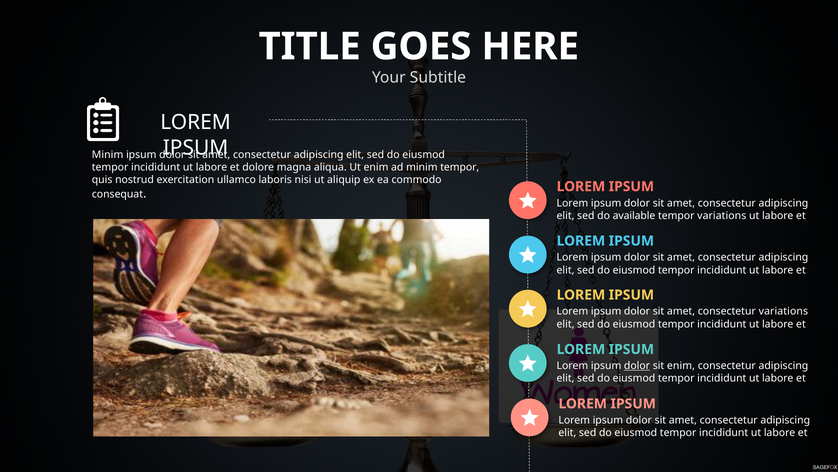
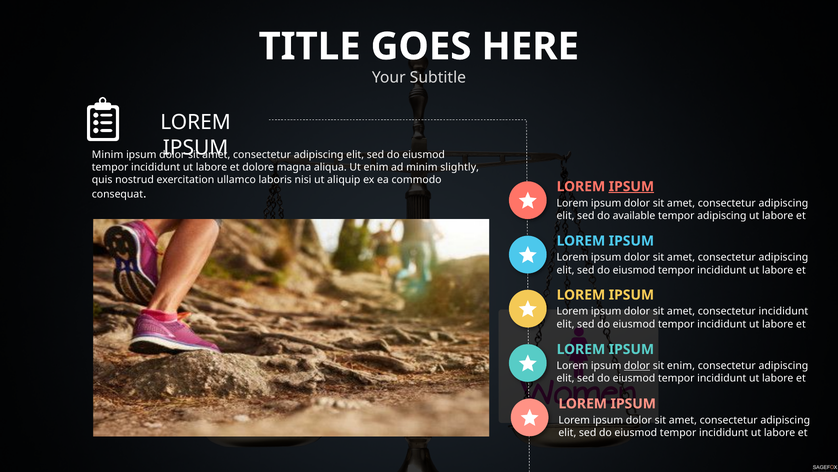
minim tempor: tempor -> slightly (460, 167)
IPSUM underline: none -> present (631, 186)
tempor variations: variations -> adipiscing (722, 215)
consectetur variations: variations -> incididunt (783, 311)
